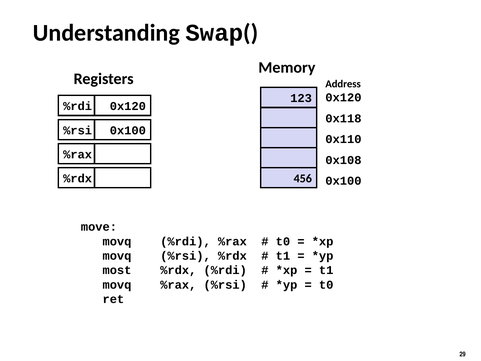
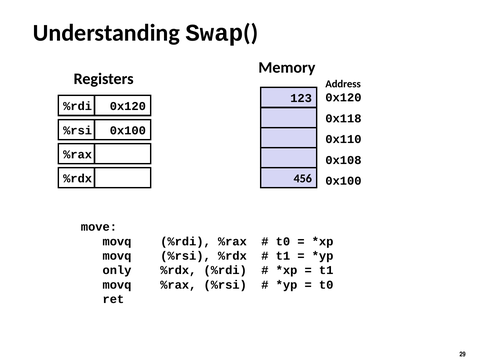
most: most -> only (117, 270)
